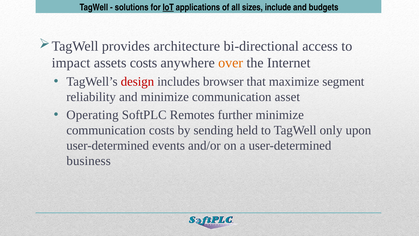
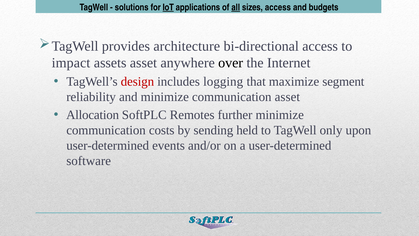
all underline: none -> present (236, 7)
sizes include: include -> access (278, 7)
assets costs: costs -> asset (143, 63)
over colour: orange -> black (231, 63)
browser: browser -> logging (223, 81)
Operating: Operating -> Allocation (93, 115)
business: business -> software (89, 161)
